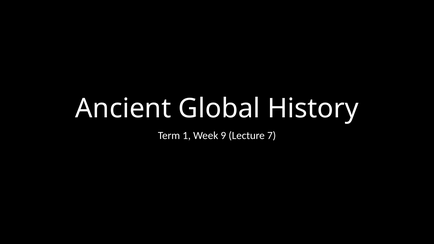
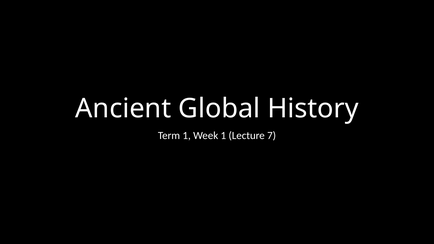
Week 9: 9 -> 1 (223, 136)
